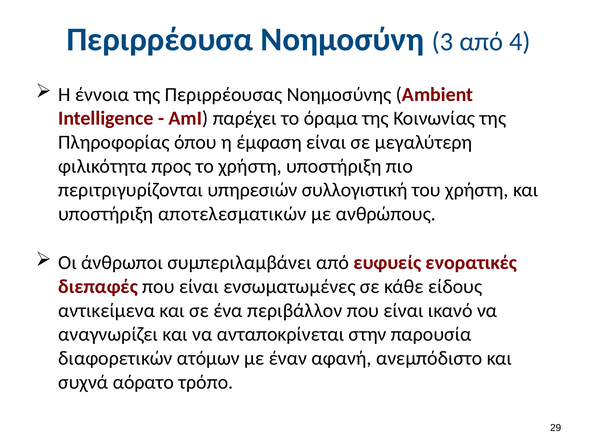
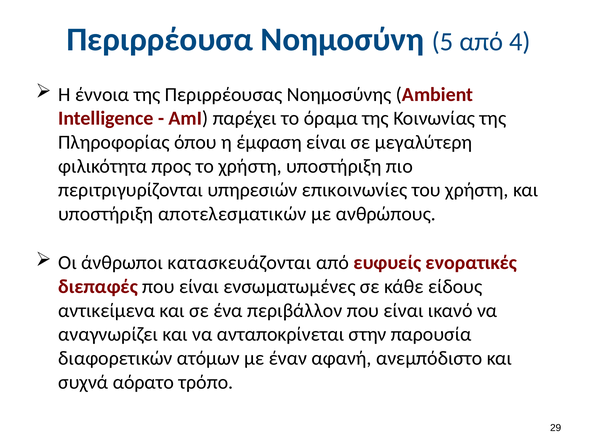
3: 3 -> 5 (443, 42)
συλλογιστική: συλλογιστική -> επικοινωνίες (355, 190)
συμπεριλαμβάνει: συμπεριλαμβάνει -> κατασκευάζονται (239, 263)
